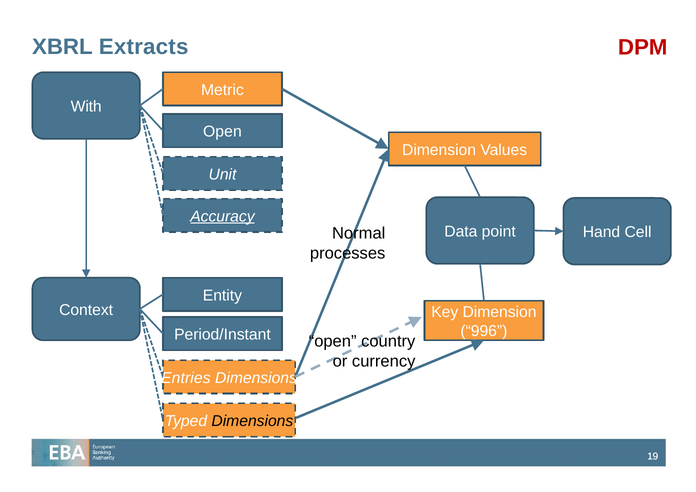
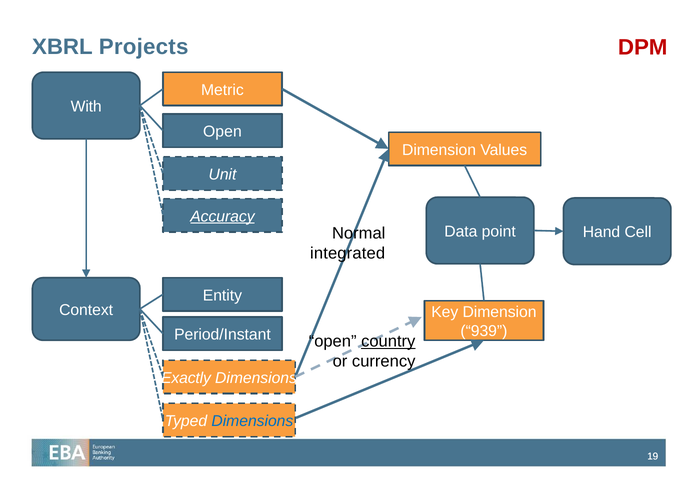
Extracts: Extracts -> Projects (144, 47)
processes: processes -> integrated (348, 253)
996: 996 -> 939 (484, 331)
country underline: none -> present (388, 341)
Entries: Entries -> Exactly (186, 378)
Dimensions colour: black -> blue (252, 421)
